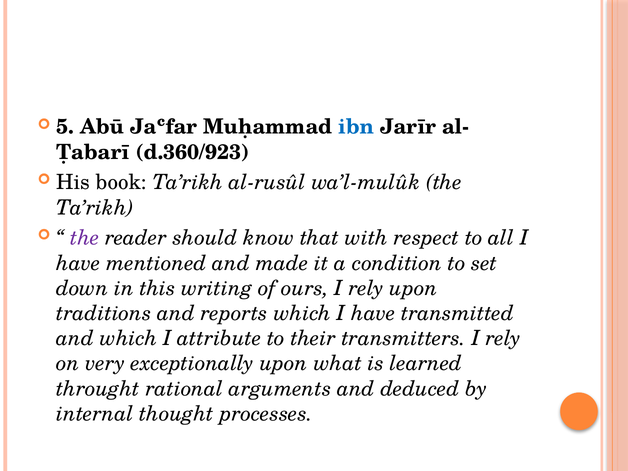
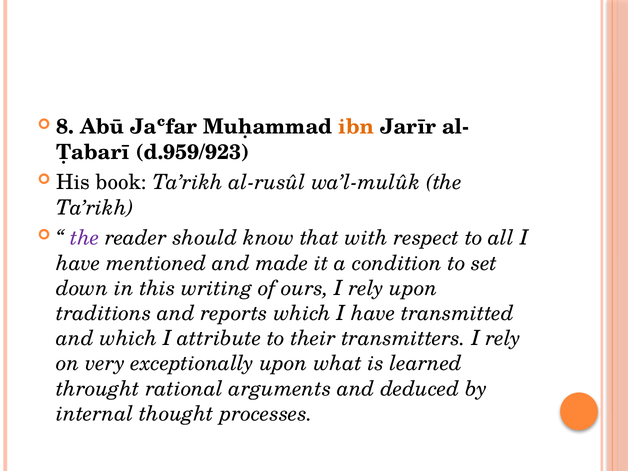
5: 5 -> 8 (65, 127)
ibn colour: blue -> orange (356, 127)
d.360/923: d.360/923 -> d.959/923 (192, 152)
